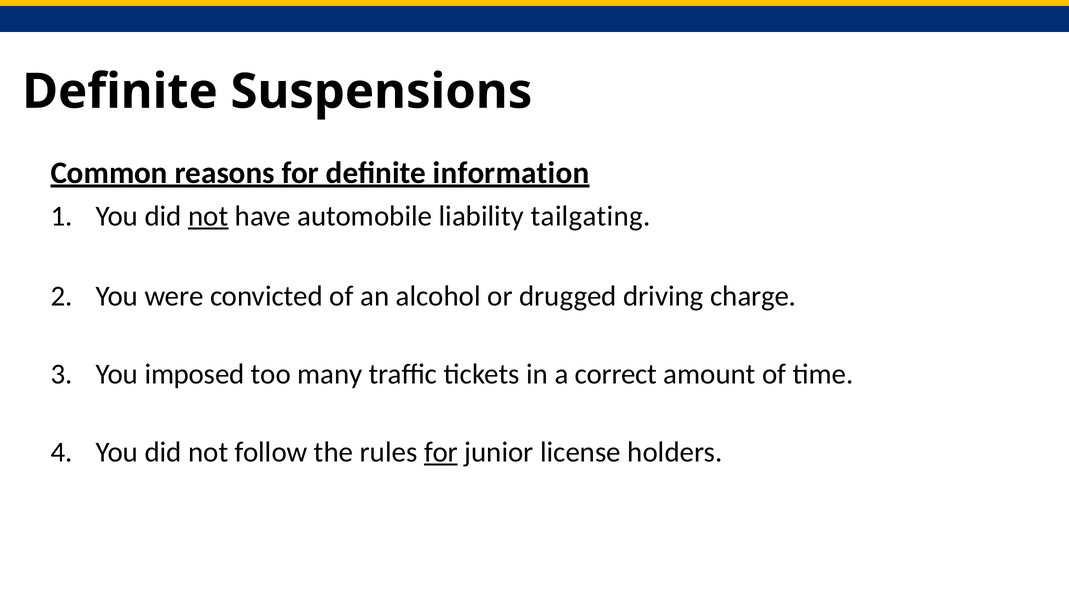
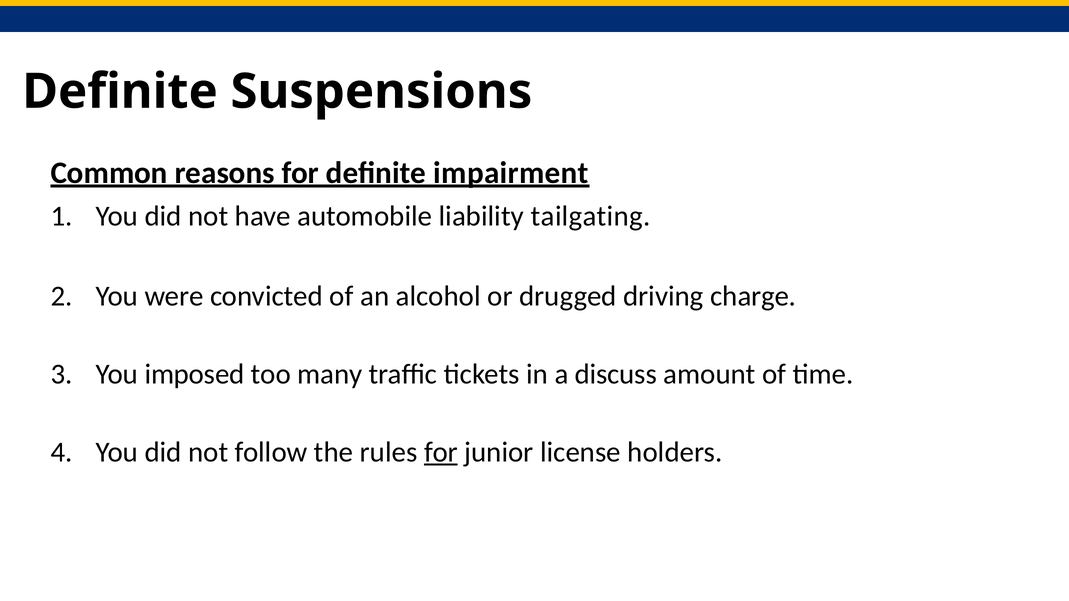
information: information -> impairment (511, 173)
not underline: present -> none (208, 216)
correct: correct -> discuss (616, 374)
